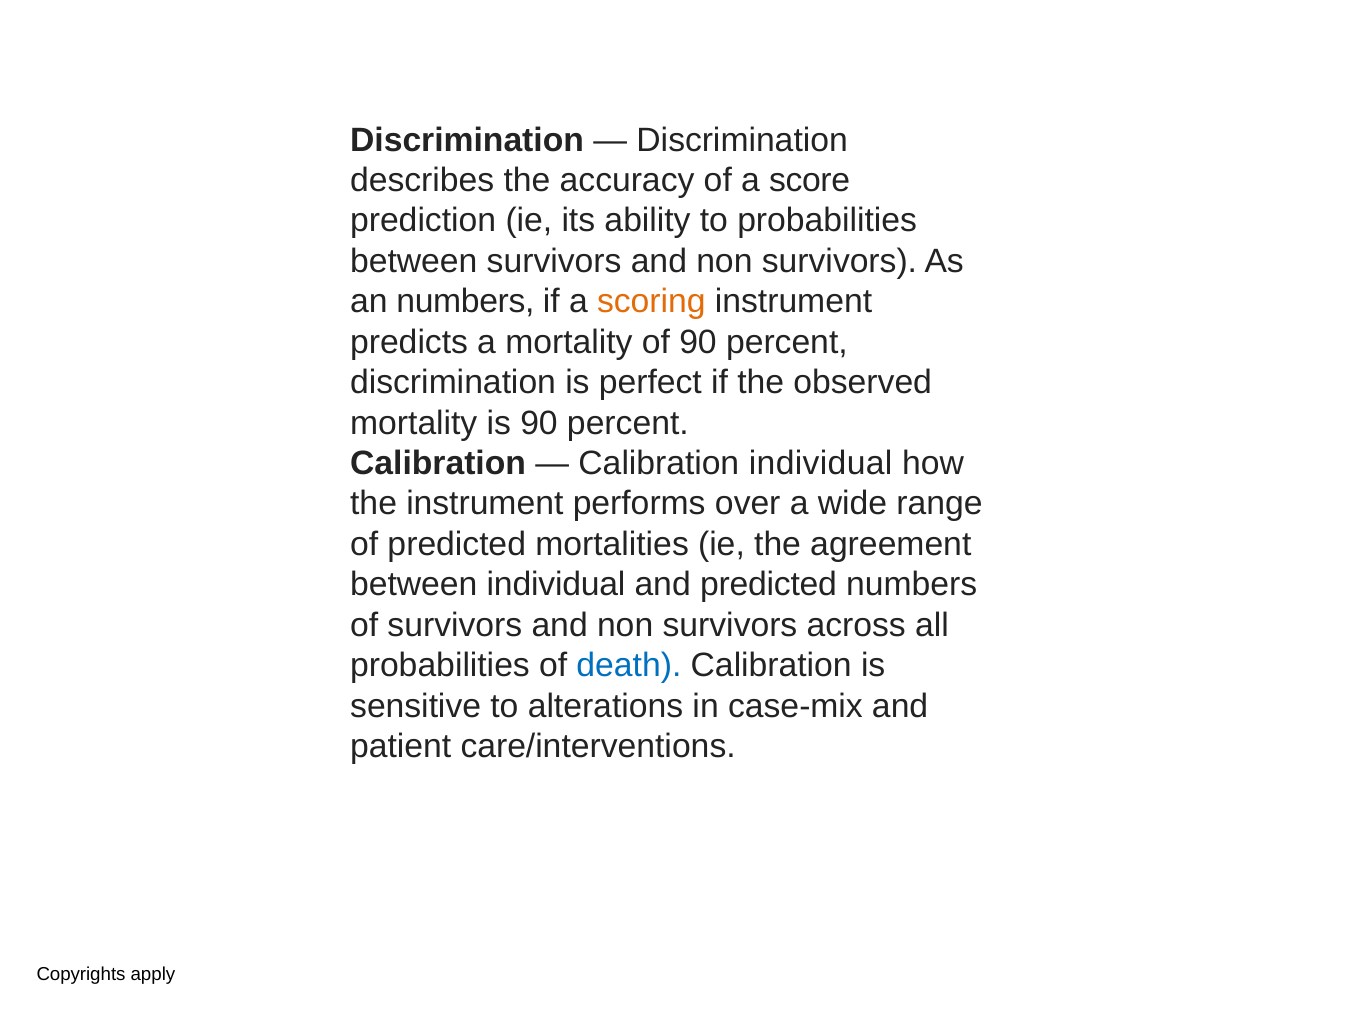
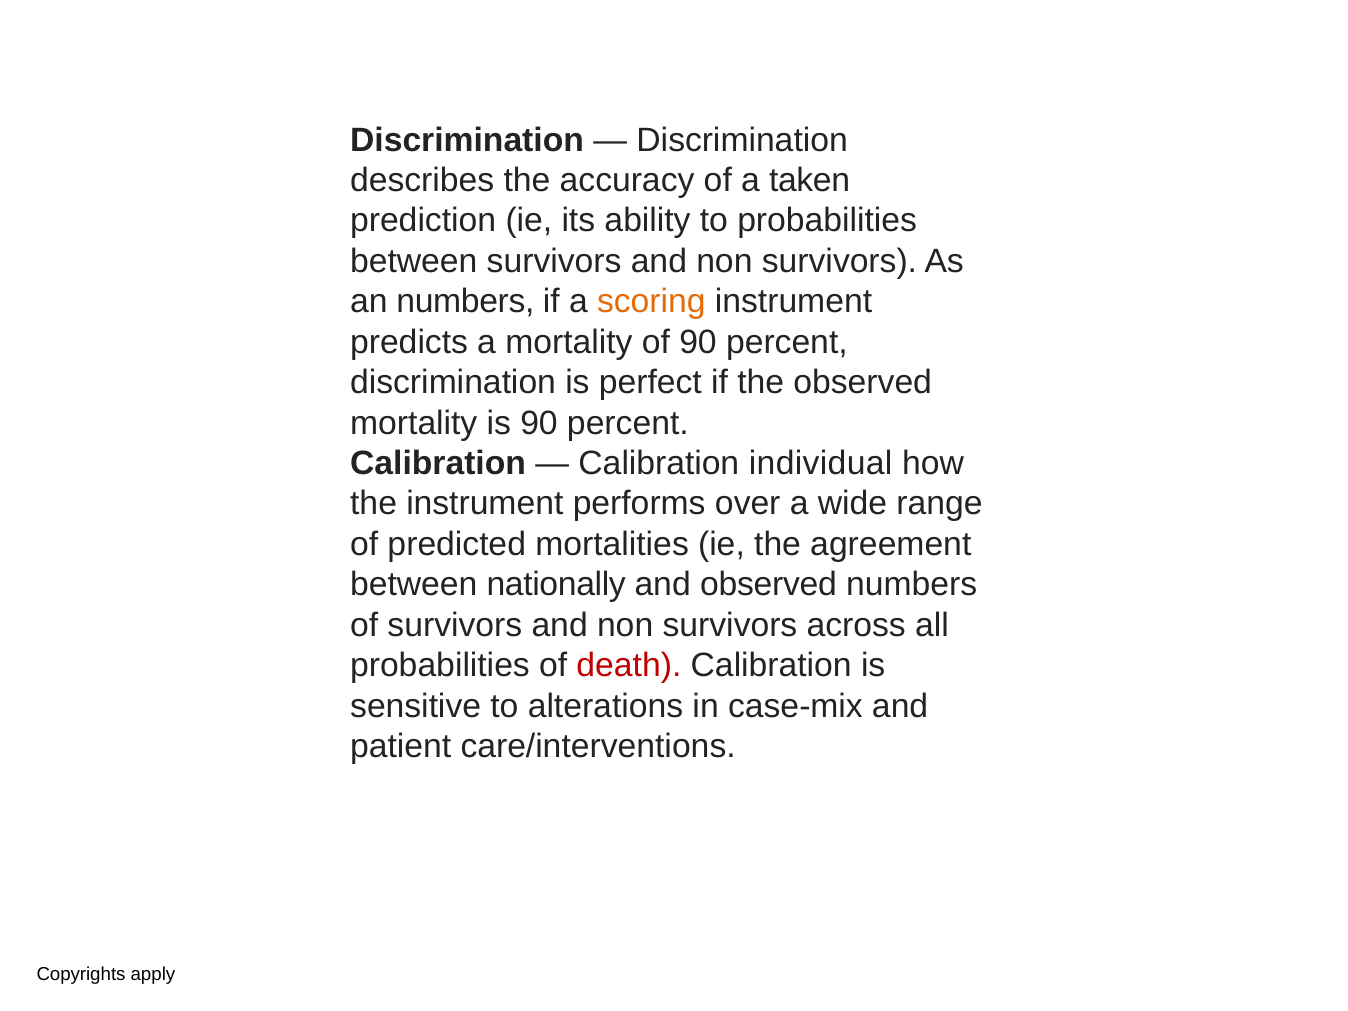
score: score -> taken (810, 180)
between individual: individual -> nationally (556, 585)
and predicted: predicted -> observed (769, 585)
death colour: blue -> red (629, 666)
